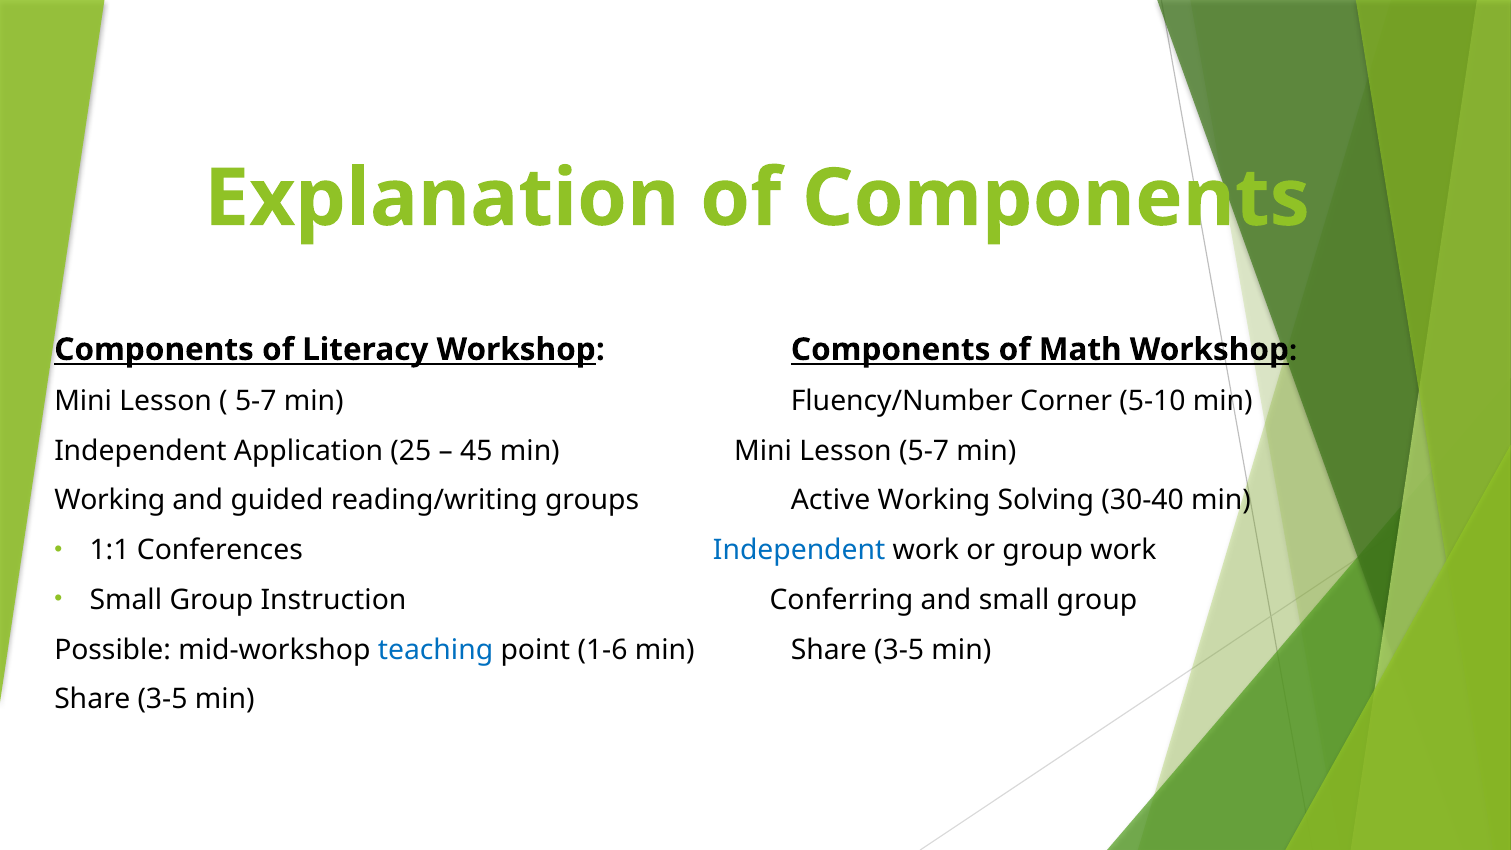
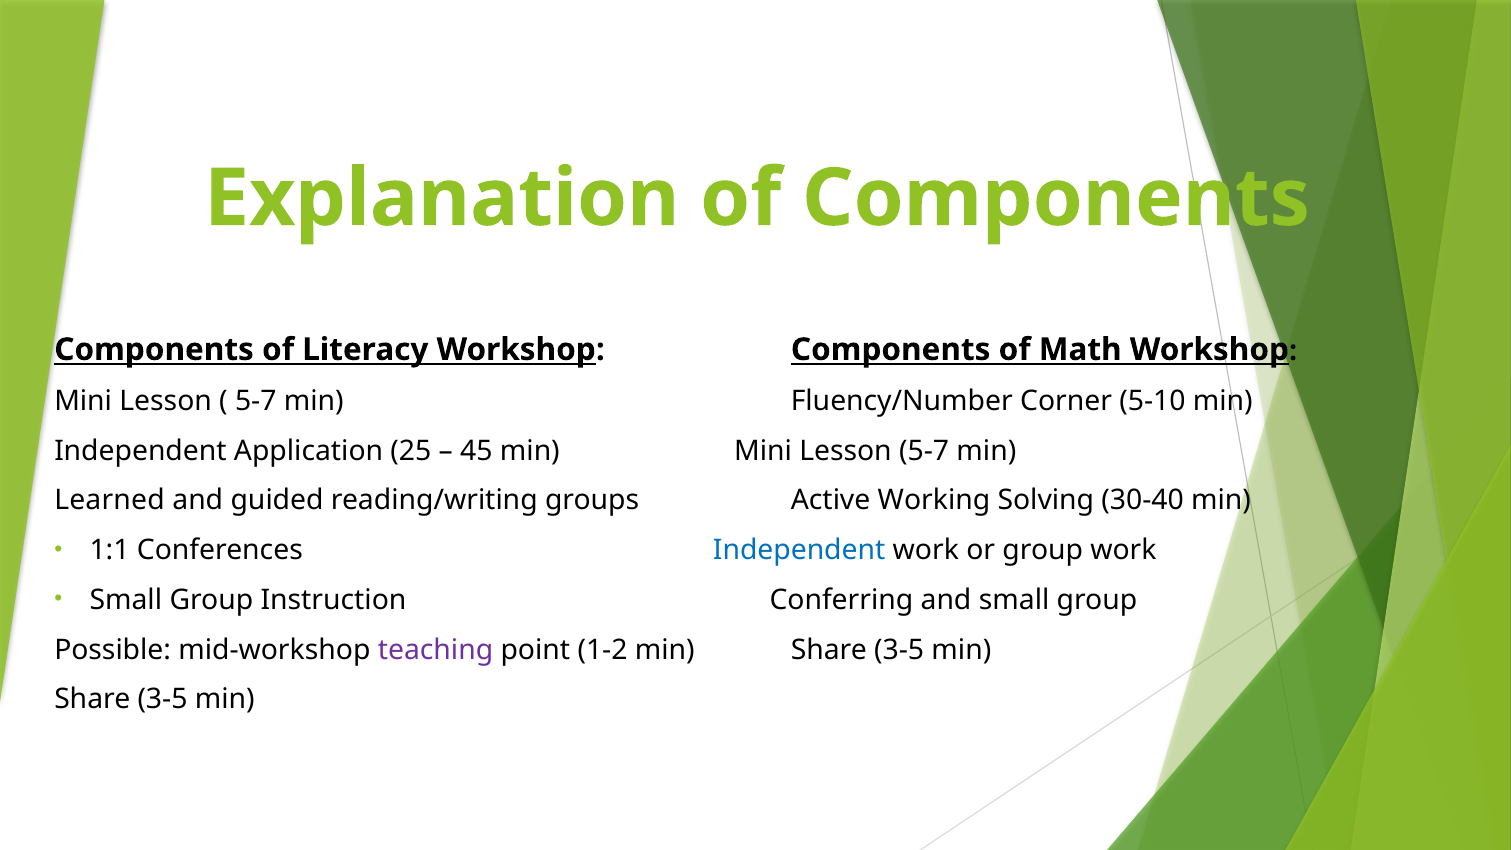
Working: Working -> Learned (110, 500)
teaching colour: blue -> purple (436, 650)
1-6: 1-6 -> 1-2 (603, 650)
